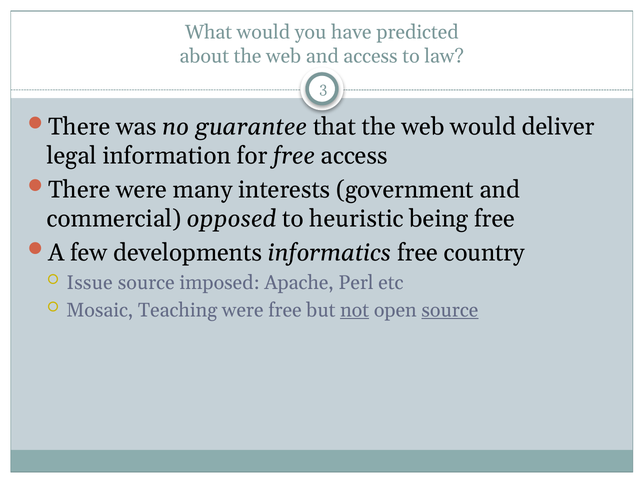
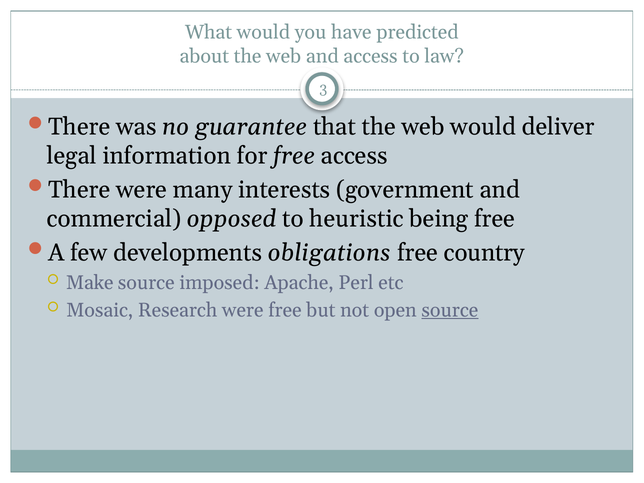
informatics: informatics -> obligations (329, 253)
Issue: Issue -> Make (90, 283)
Teaching: Teaching -> Research (178, 310)
not underline: present -> none (355, 310)
